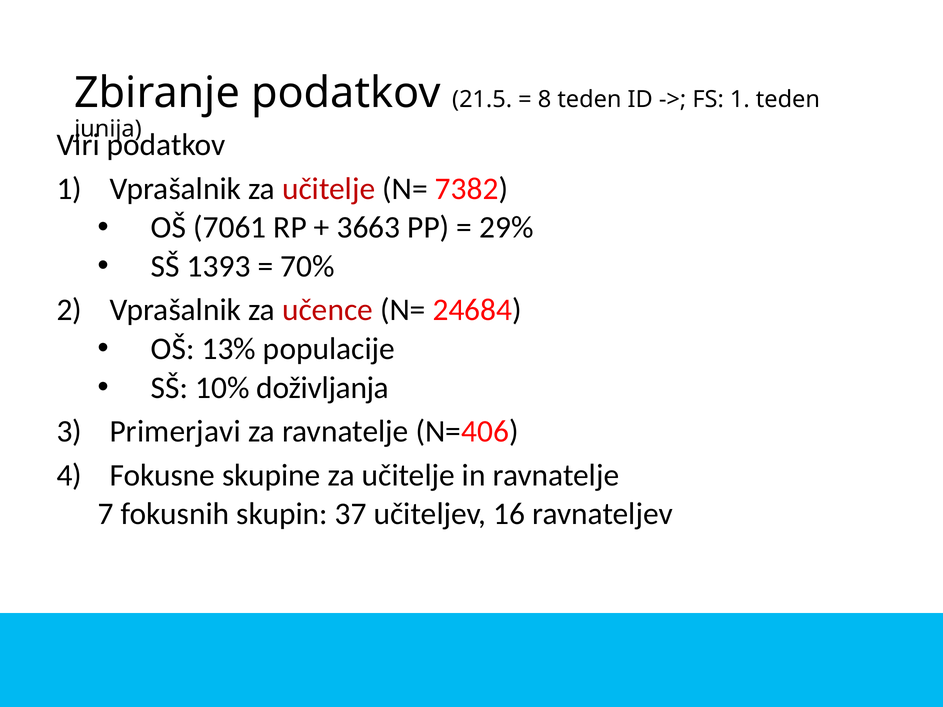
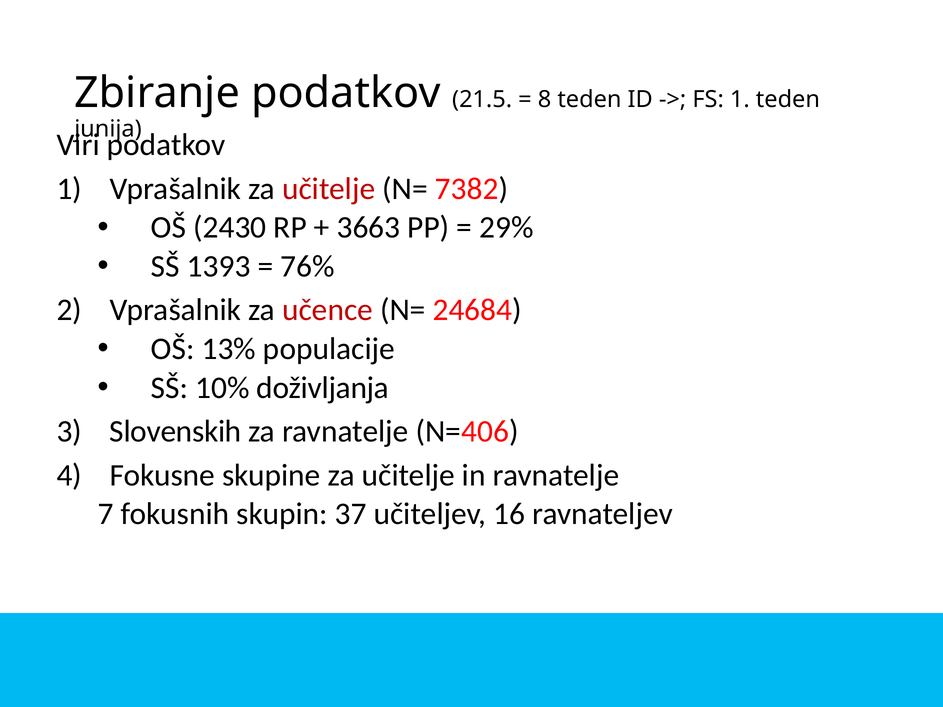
7061: 7061 -> 2430 (230, 228)
70%: 70% -> 76% (308, 266)
Primerjavi: Primerjavi -> Slovenskih (175, 432)
